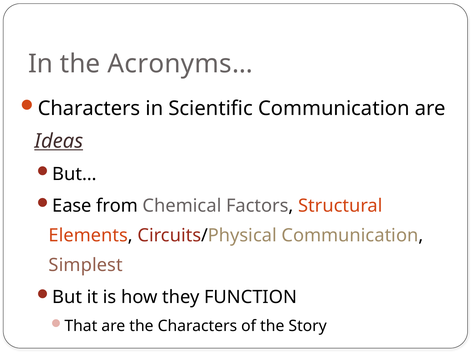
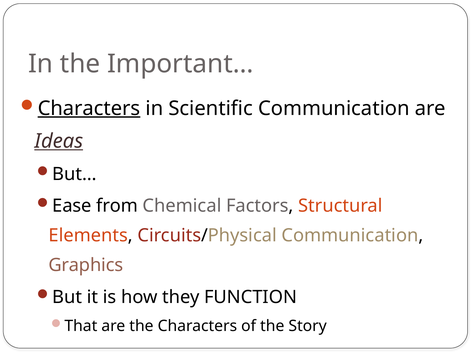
Acronyms…: Acronyms… -> Important… (180, 64)
Characters underline: none -> present (89, 108)
Simplest: Simplest -> Graphics (86, 265)
